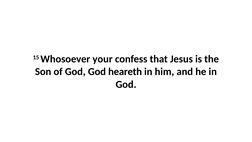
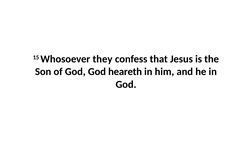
your: your -> they (103, 59)
